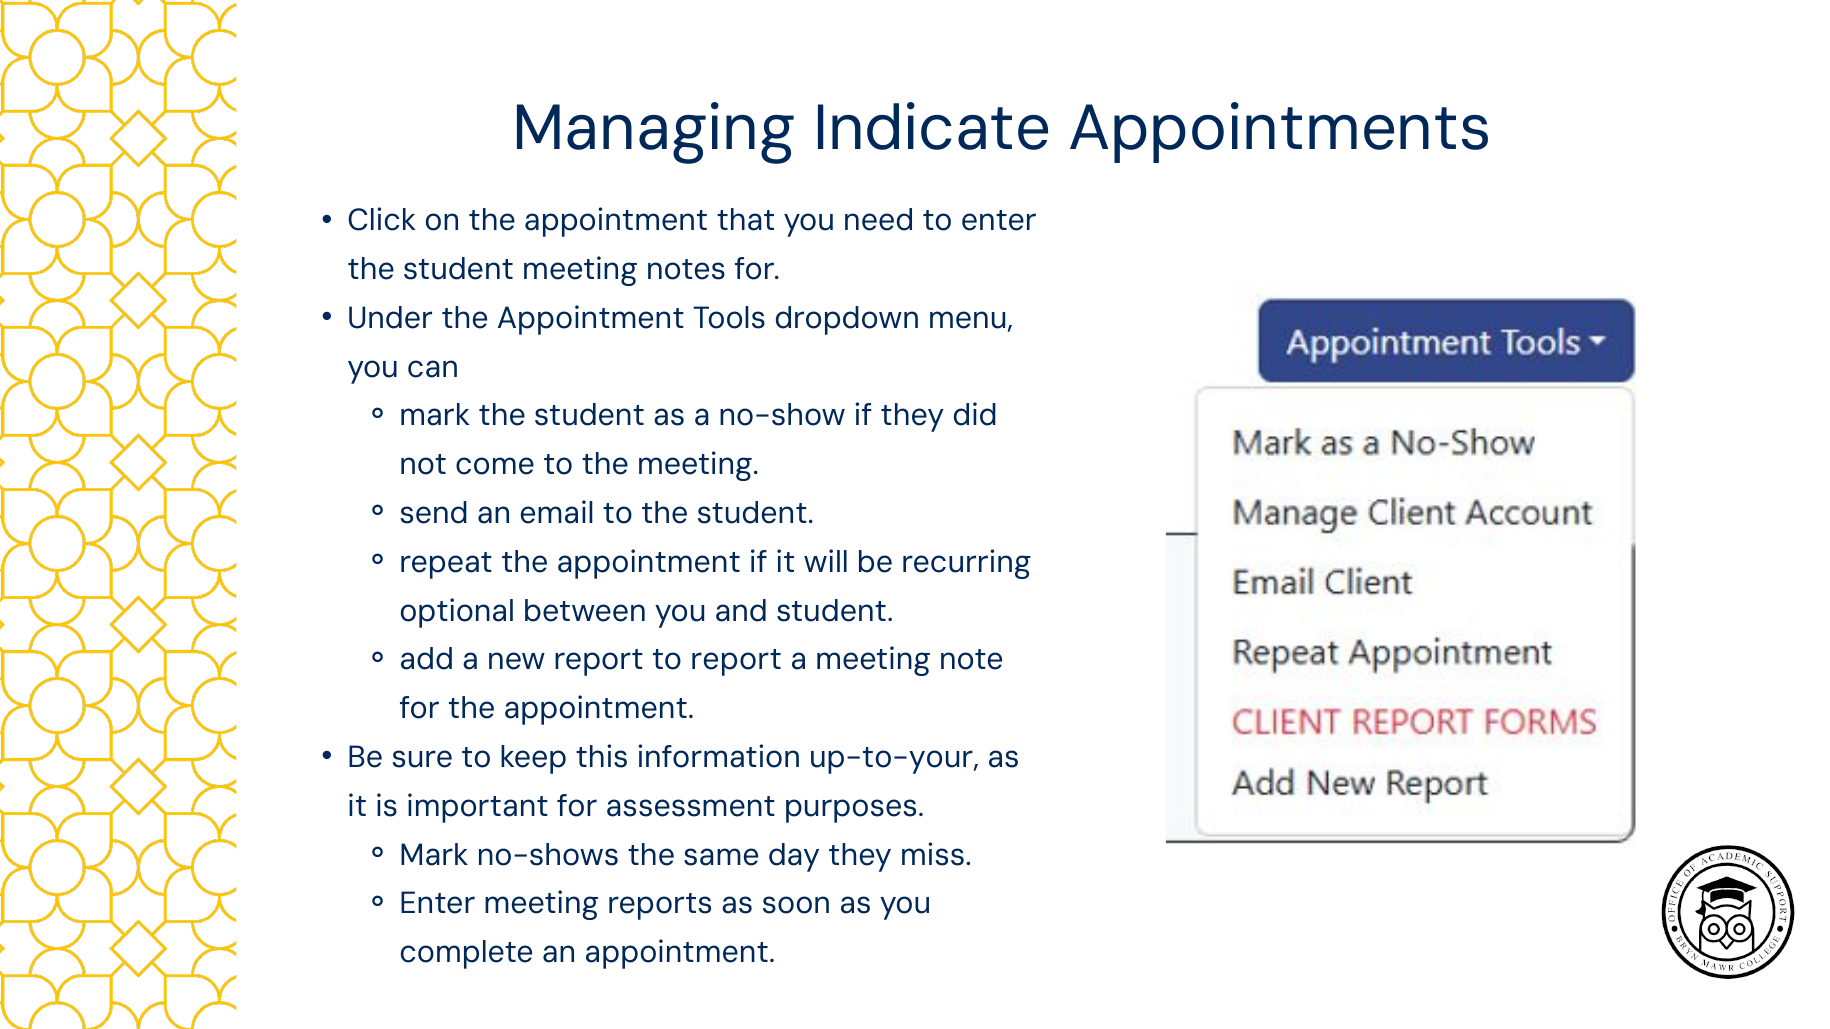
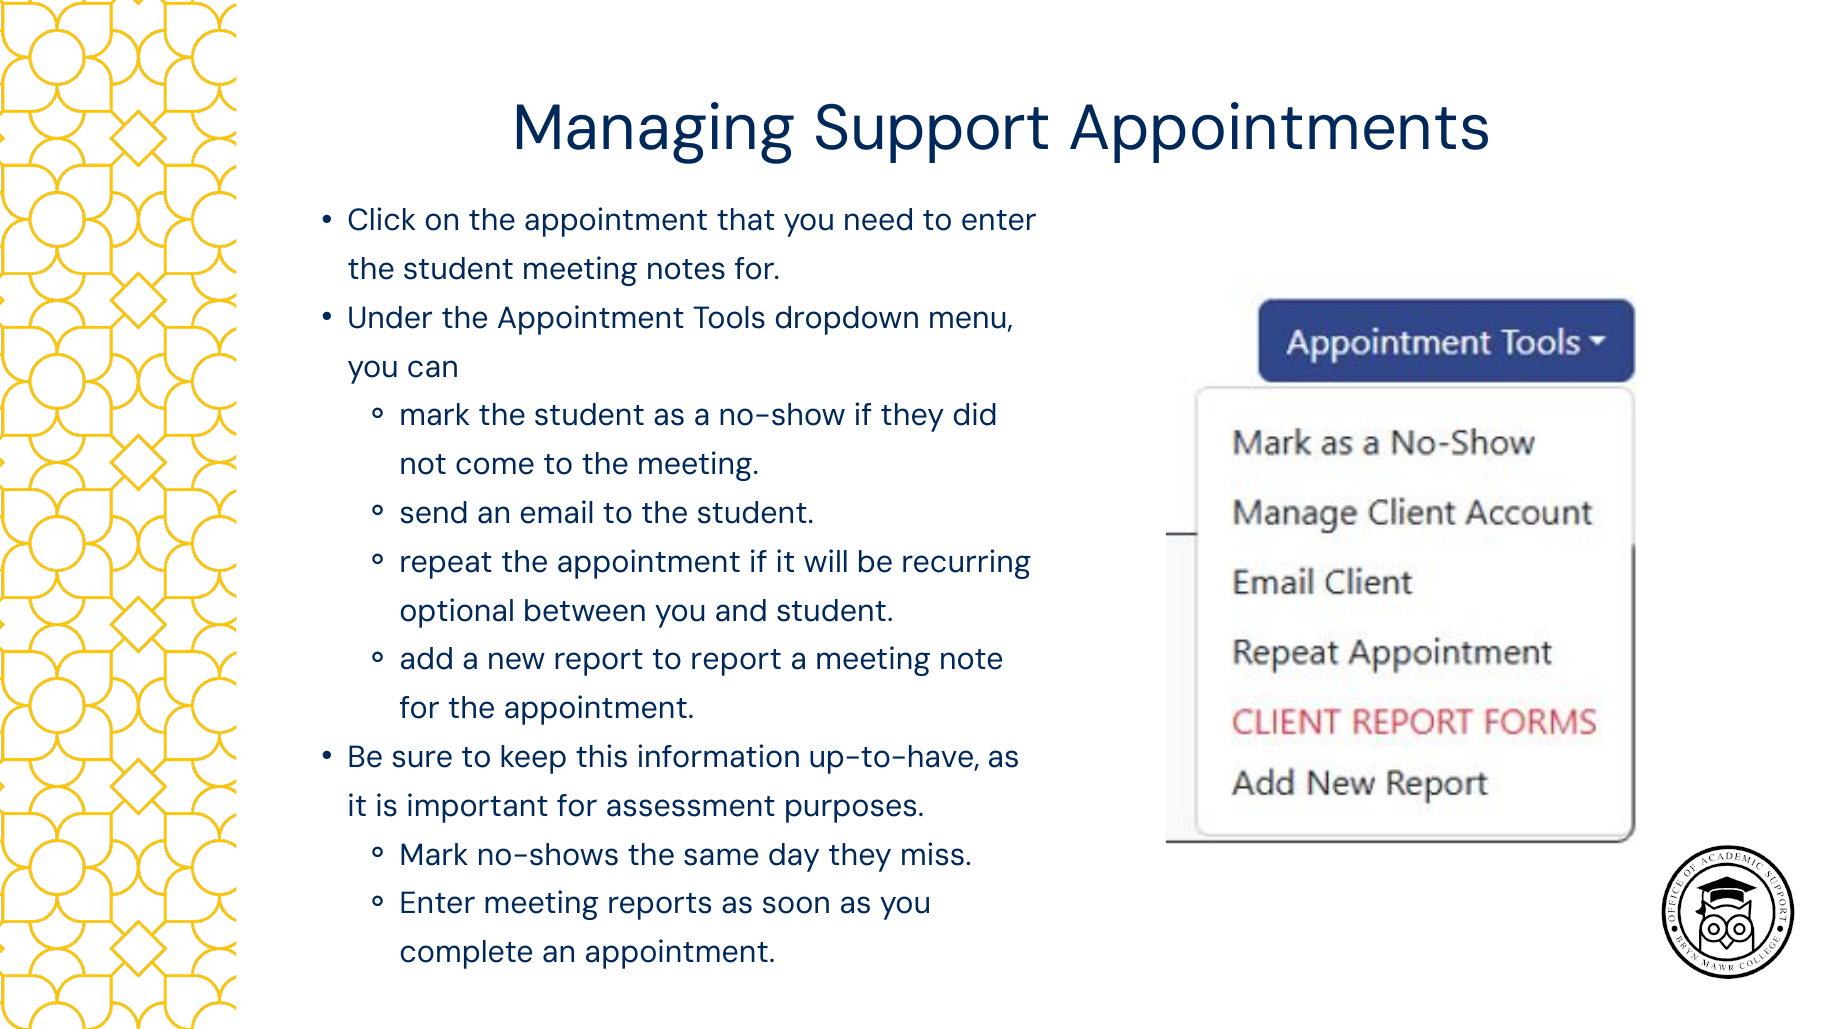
Indicate: Indicate -> Support (932, 129)
up-to-your: up-to-your -> up-to-have (894, 758)
